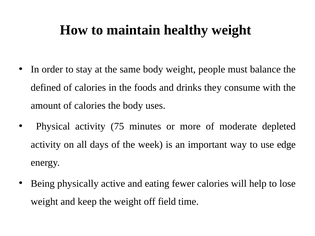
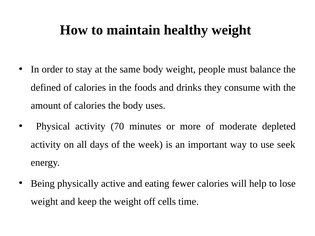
75: 75 -> 70 (117, 127)
edge: edge -> seek (286, 145)
field: field -> cells (167, 202)
